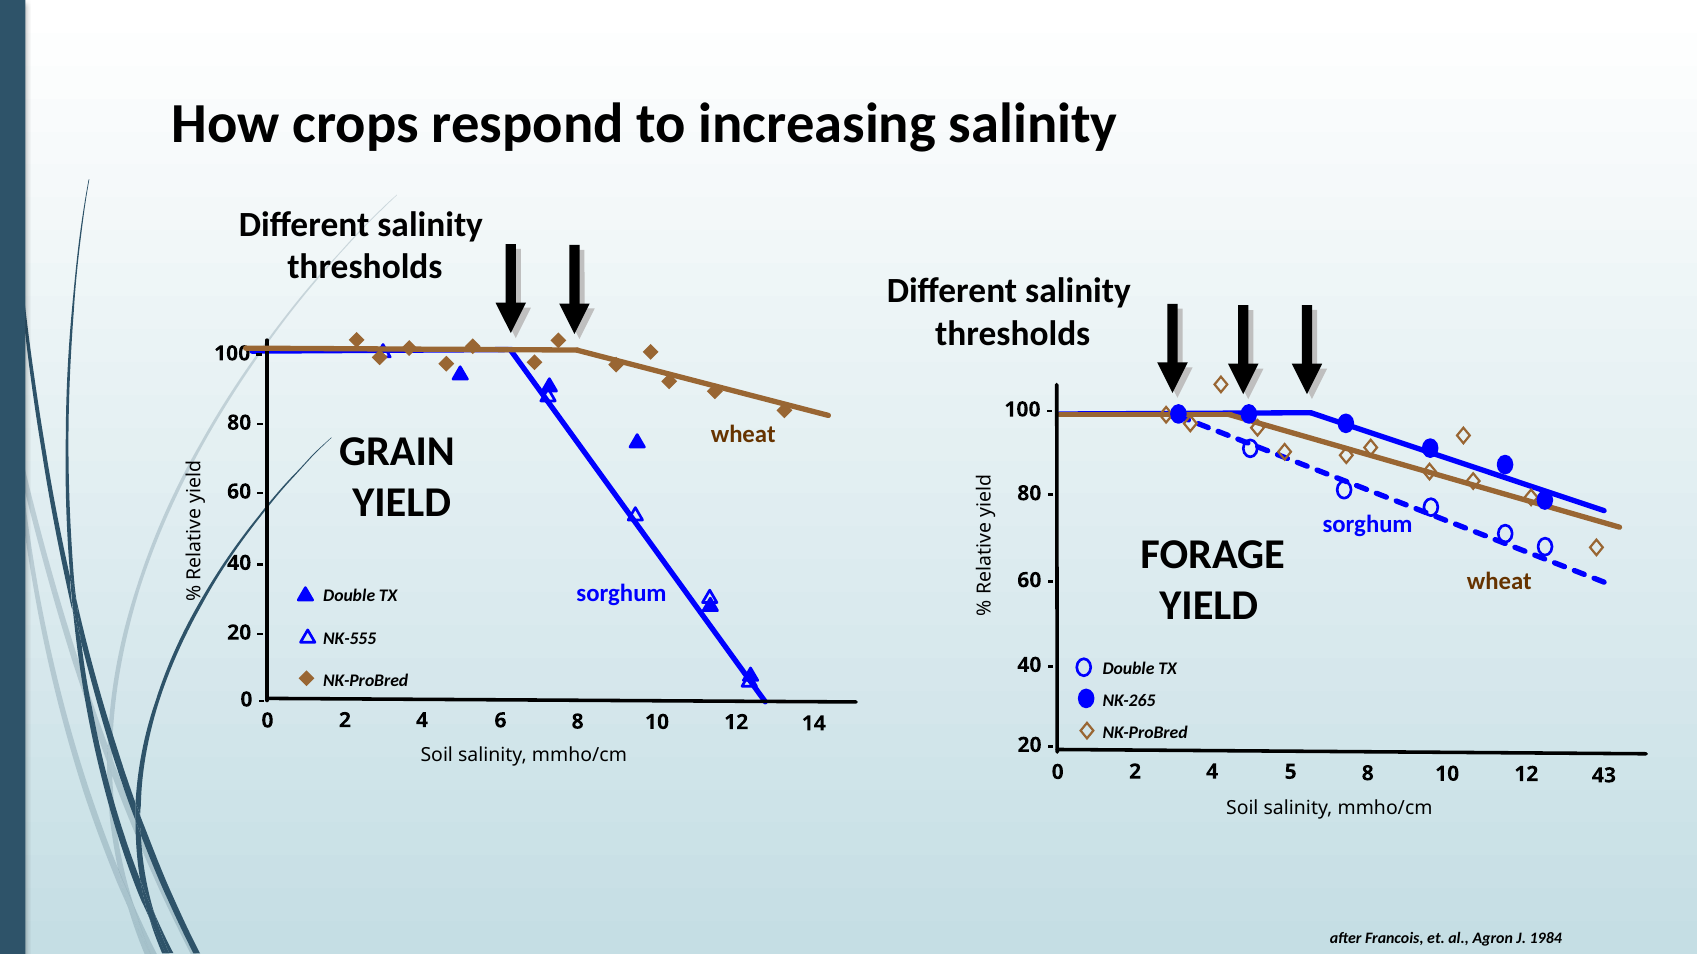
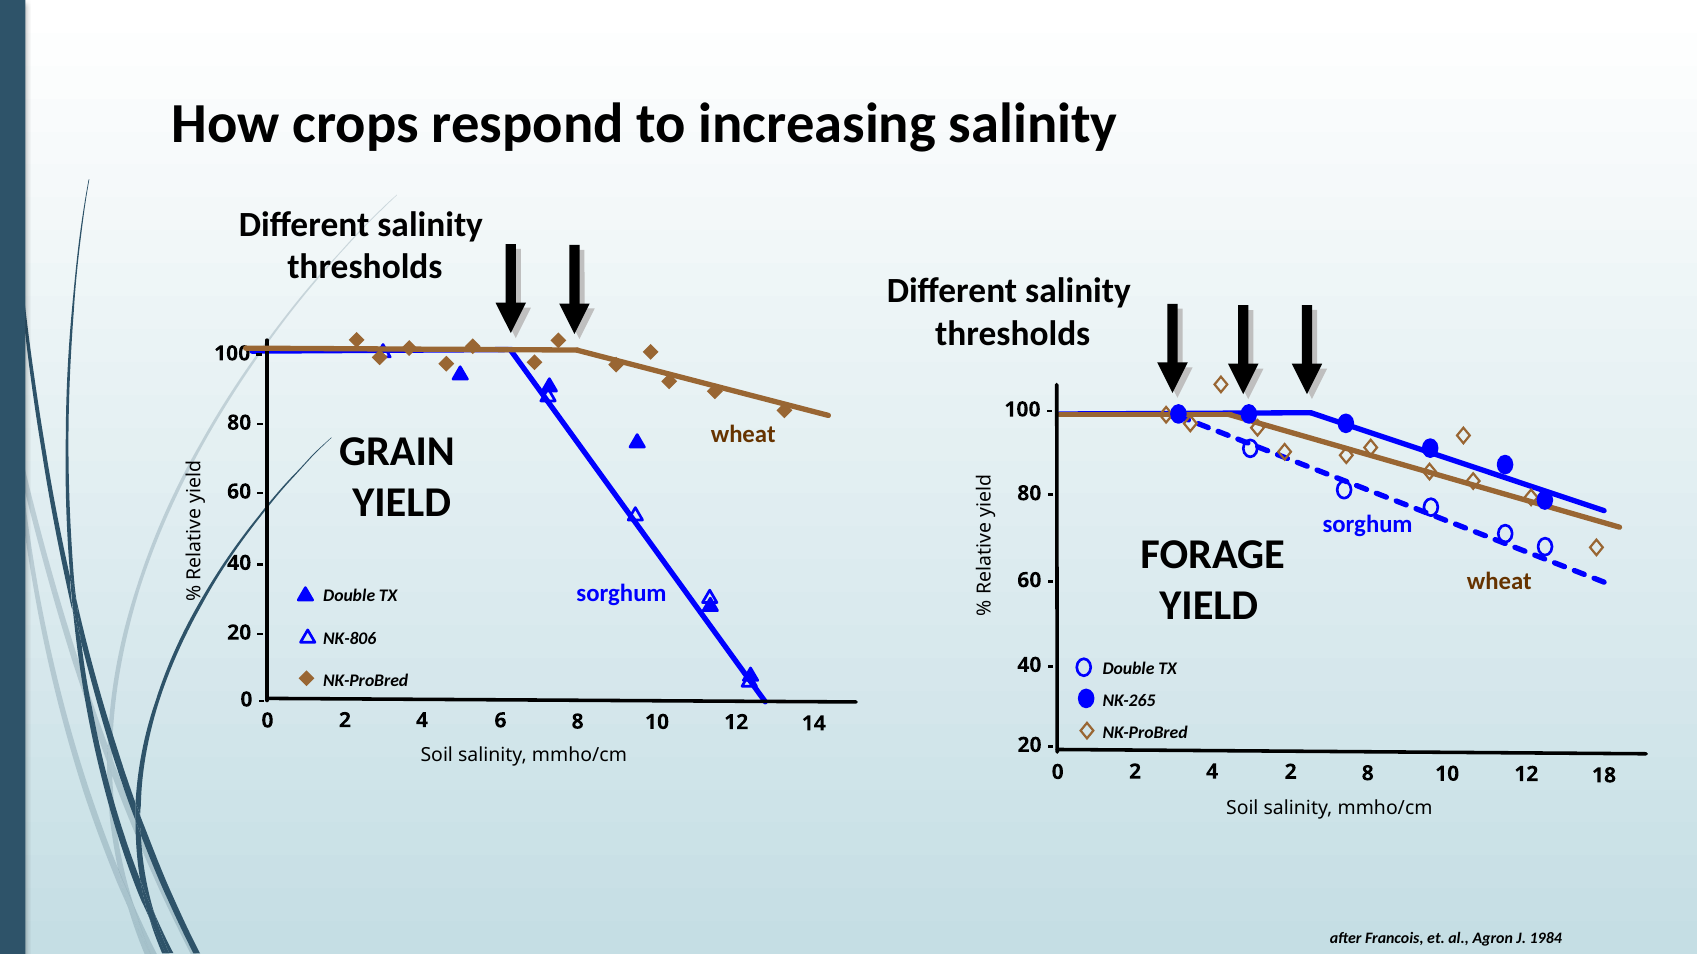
NK-555: NK-555 -> NK-806 (350, 639)
4 5: 5 -> 2 (1291, 772)
43: 43 -> 18 (1604, 776)
